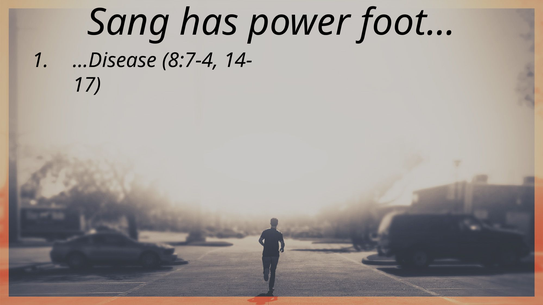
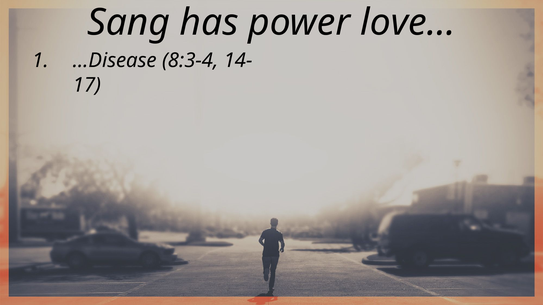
foot…: foot… -> love… (408, 23)
8:7-4: 8:7-4 -> 8:3-4 (190, 61)
